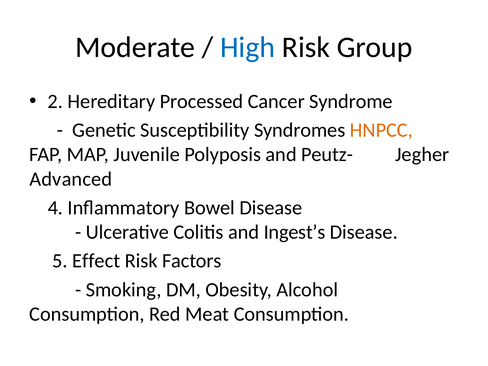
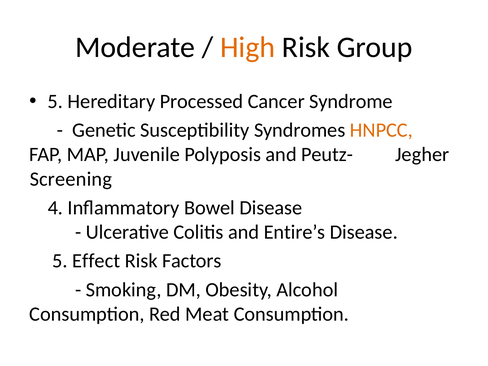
High colour: blue -> orange (248, 47)
2: 2 -> 5 (55, 101)
Advanced: Advanced -> Screening (71, 179)
Ingest’s: Ingest’s -> Entire’s (295, 232)
